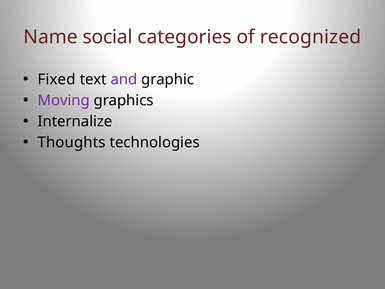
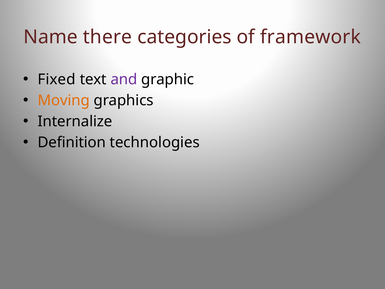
social: social -> there (107, 37)
recognized: recognized -> framework (311, 37)
Moving colour: purple -> orange (64, 100)
Thoughts: Thoughts -> Definition (72, 142)
